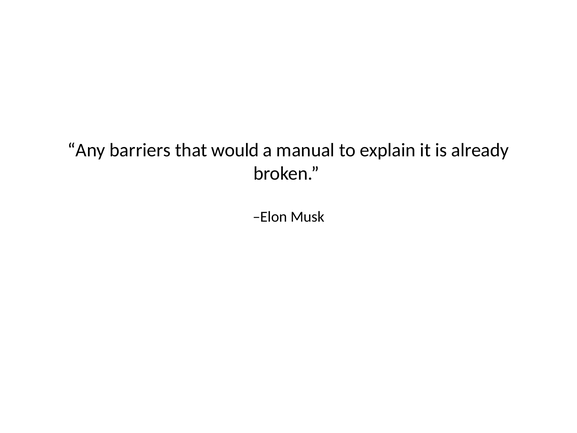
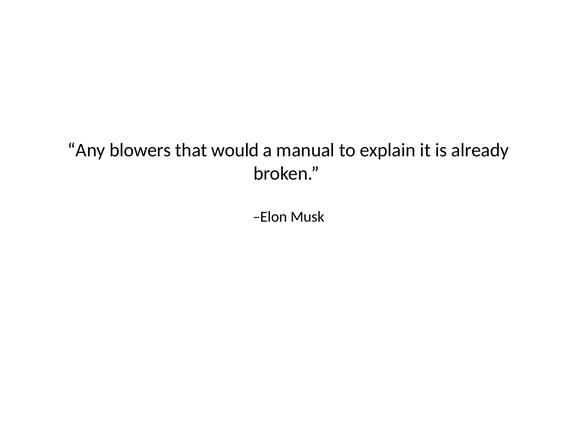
barriers: barriers -> blowers (140, 150)
